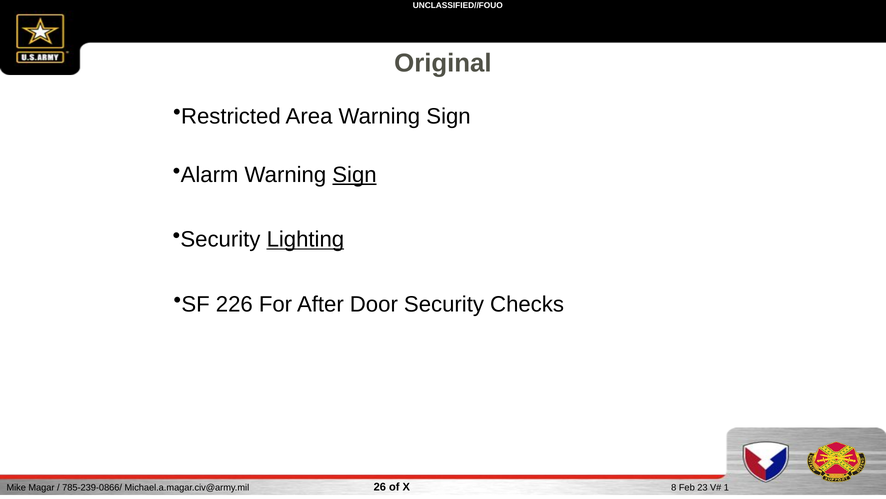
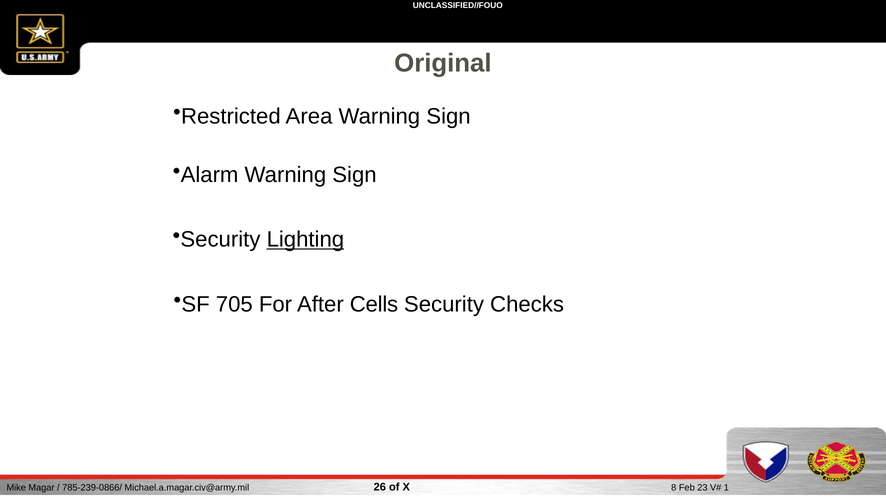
Sign underline: present -> none (355, 175)
226: 226 -> 705 (234, 304)
Door: Door -> Cells (374, 304)
